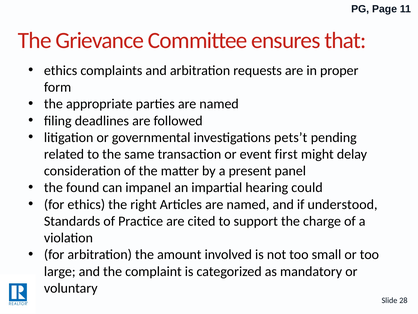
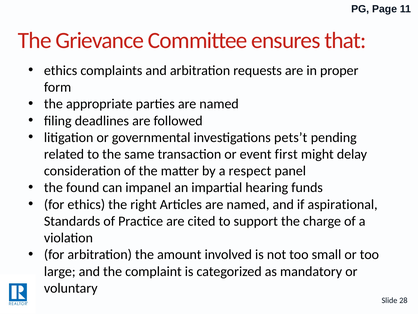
present: present -> respect (250, 171)
could: could -> funds (307, 187)
understood: understood -> aspirational (343, 204)
